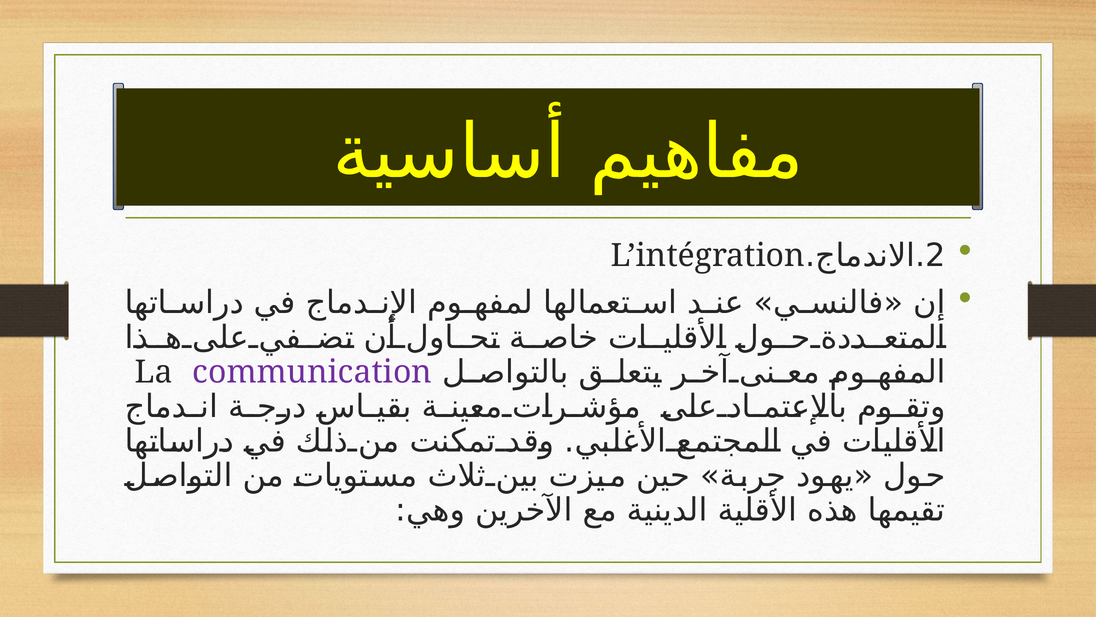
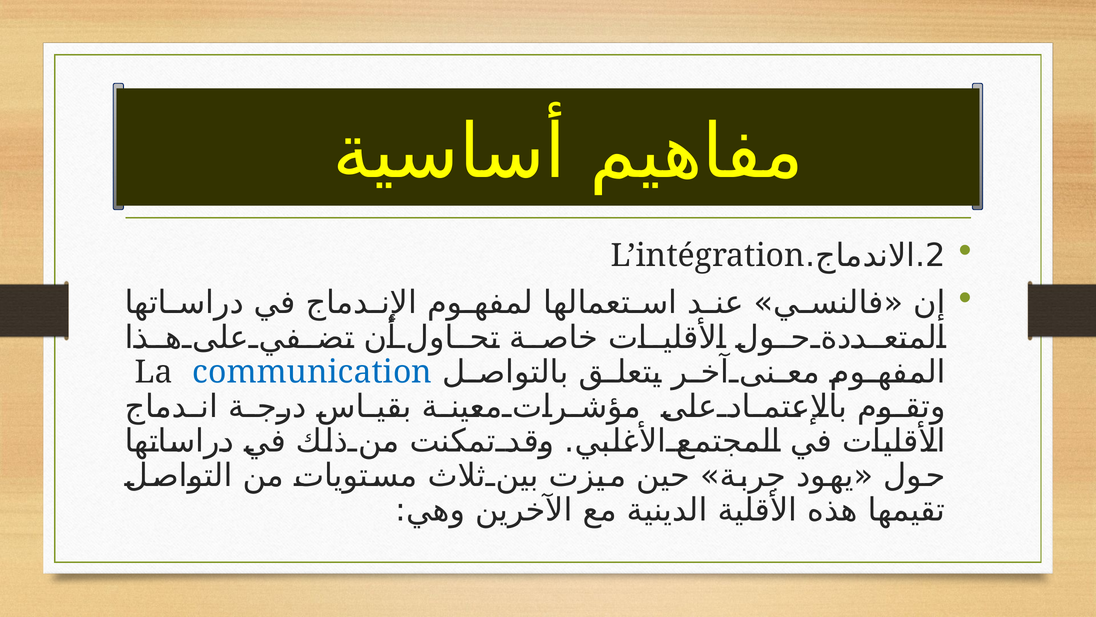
communication colour: purple -> blue (312, 372)
